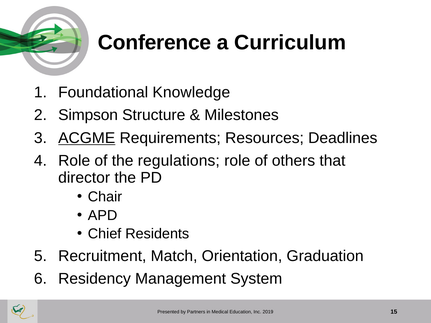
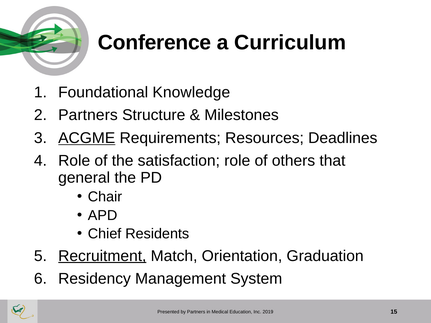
Simpson: Simpson -> Partners (88, 115)
regulations: regulations -> satisfaction (179, 161)
director: director -> general (84, 178)
Recruitment underline: none -> present (102, 256)
